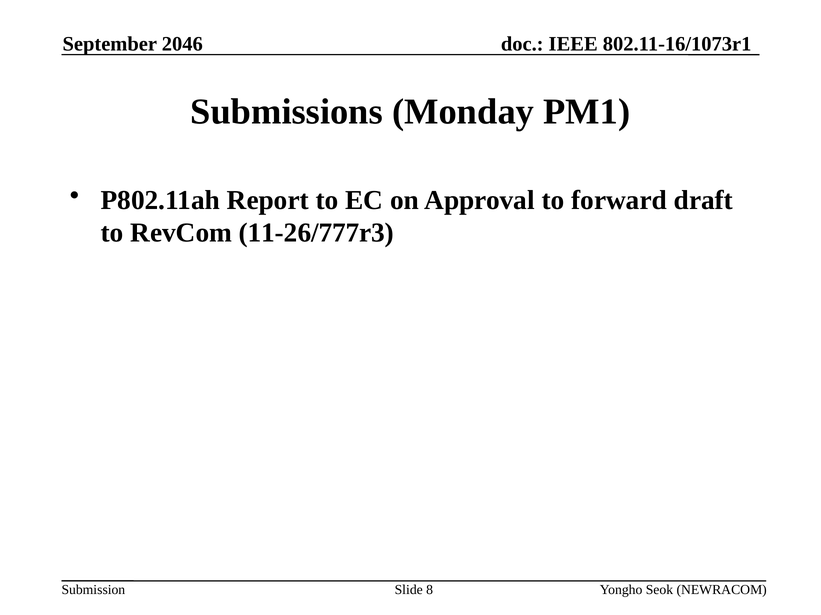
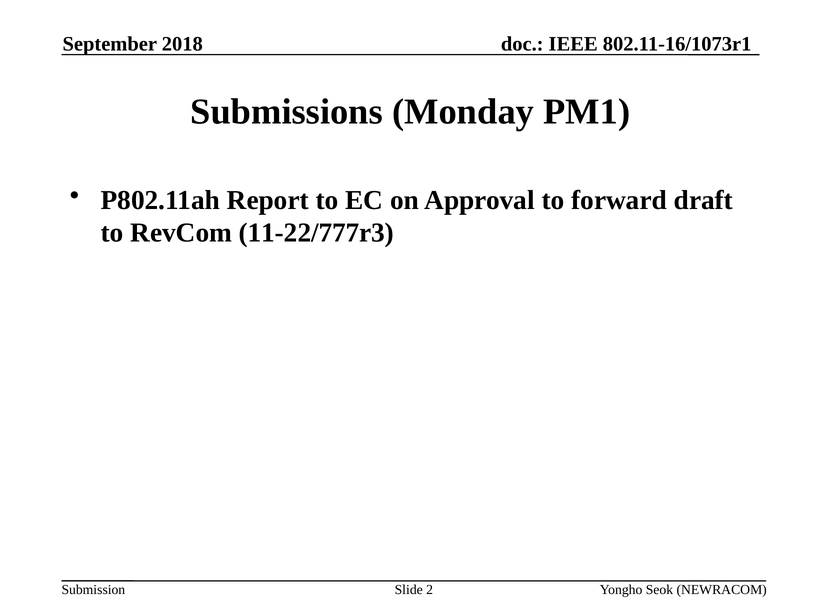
2046: 2046 -> 2018 (182, 44)
11-26/777r3: 11-26/777r3 -> 11-22/777r3 (316, 233)
8: 8 -> 2 (430, 591)
